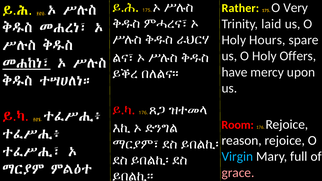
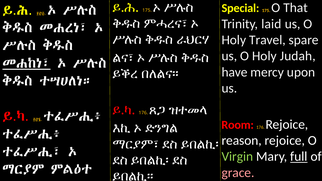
Rather: Rather -> Special (240, 8)
Very: Very -> That (296, 8)
Hours: Hours -> Travel (267, 40)
Offers: Offers -> Judah (298, 56)
Virgin colour: light blue -> light green (237, 157)
full underline: none -> present (299, 157)
